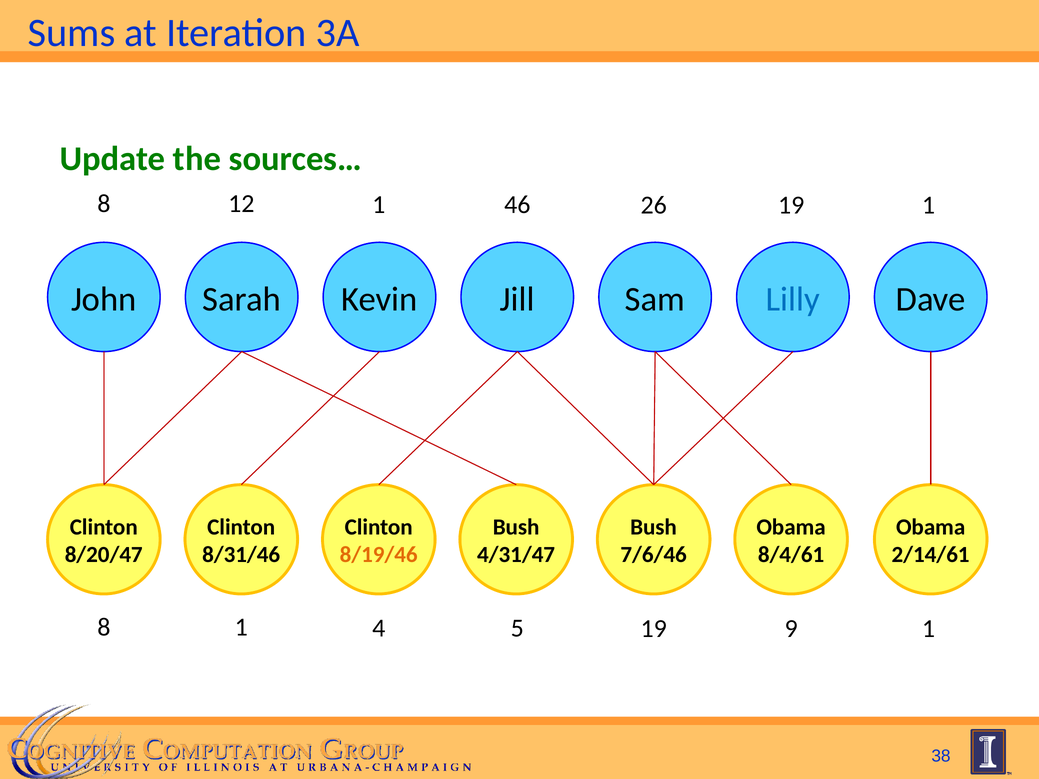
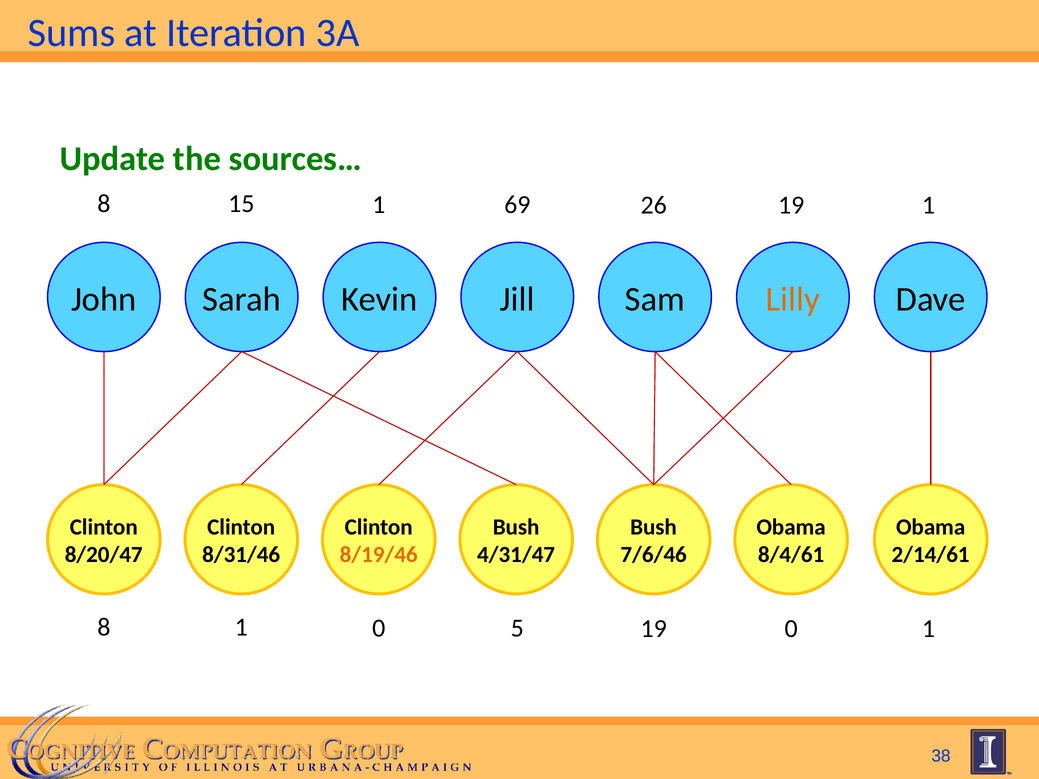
12: 12 -> 15 (241, 204)
46: 46 -> 69 (517, 205)
Lilly colour: blue -> orange (793, 299)
1 4: 4 -> 0 (379, 629)
19 9: 9 -> 0 (791, 629)
